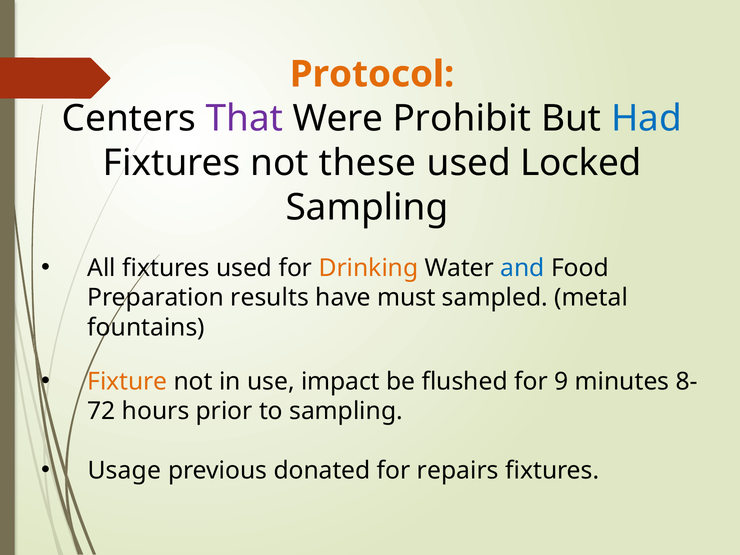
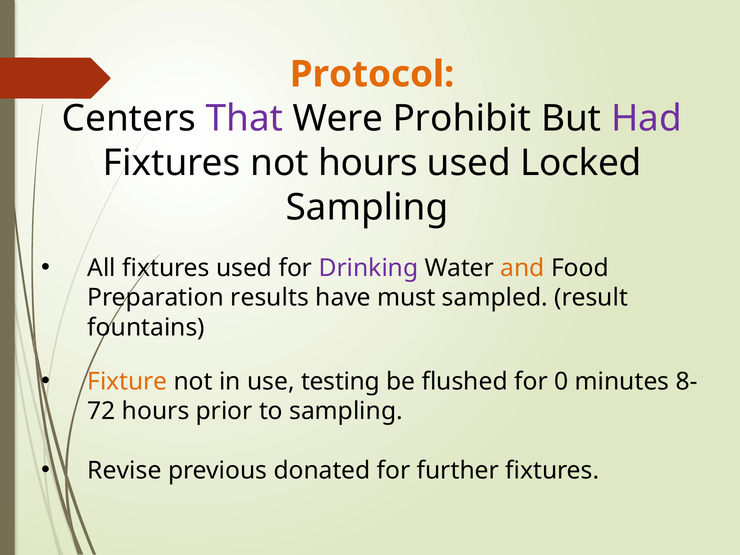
Had colour: blue -> purple (646, 119)
not these: these -> hours (368, 163)
Drinking colour: orange -> purple (368, 268)
and colour: blue -> orange (523, 268)
metal: metal -> result (591, 298)
impact: impact -> testing (341, 382)
9: 9 -> 0 (561, 382)
Usage: Usage -> Revise (125, 470)
repairs: repairs -> further (458, 470)
